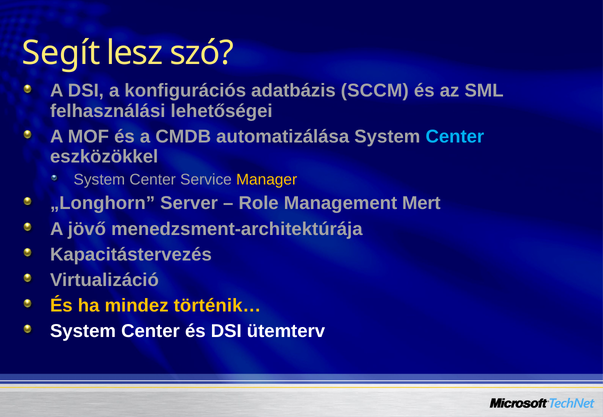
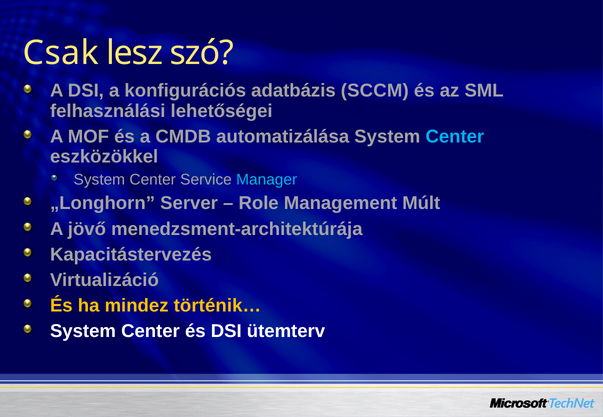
Segít: Segít -> Csak (61, 53)
Manager colour: yellow -> light blue (267, 180)
Mert: Mert -> Múlt (421, 204)
